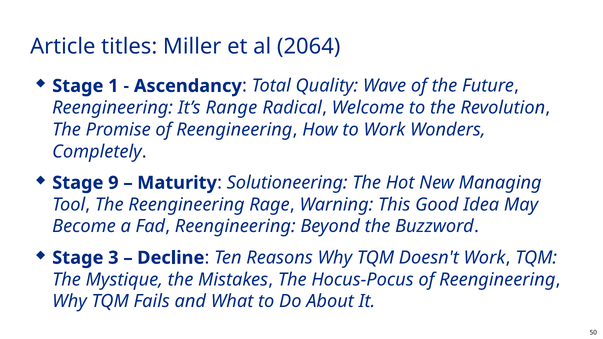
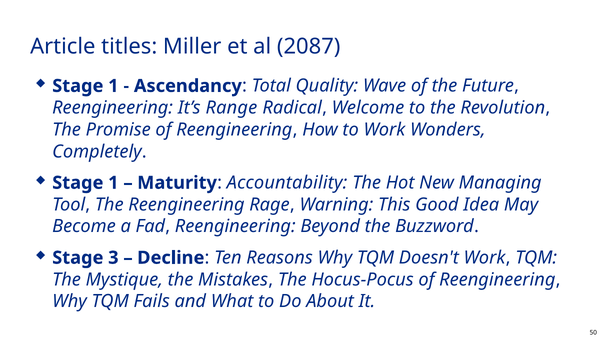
2064: 2064 -> 2087 (309, 46)
9: 9 -> 1 (113, 183)
Solutioneering: Solutioneering -> Accountability (287, 183)
